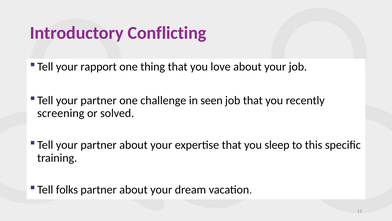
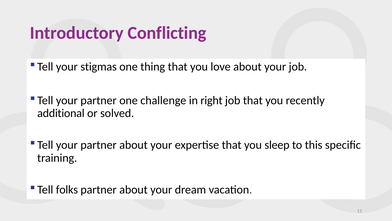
rapport: rapport -> stigmas (99, 66)
seen: seen -> right (212, 100)
screening: screening -> additional (61, 113)
